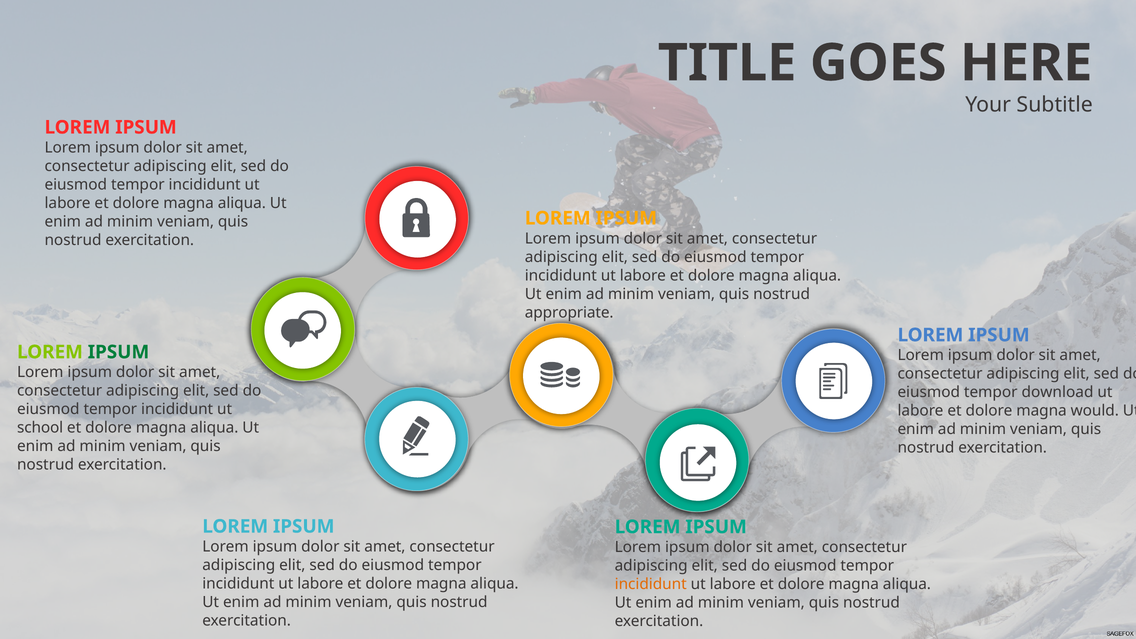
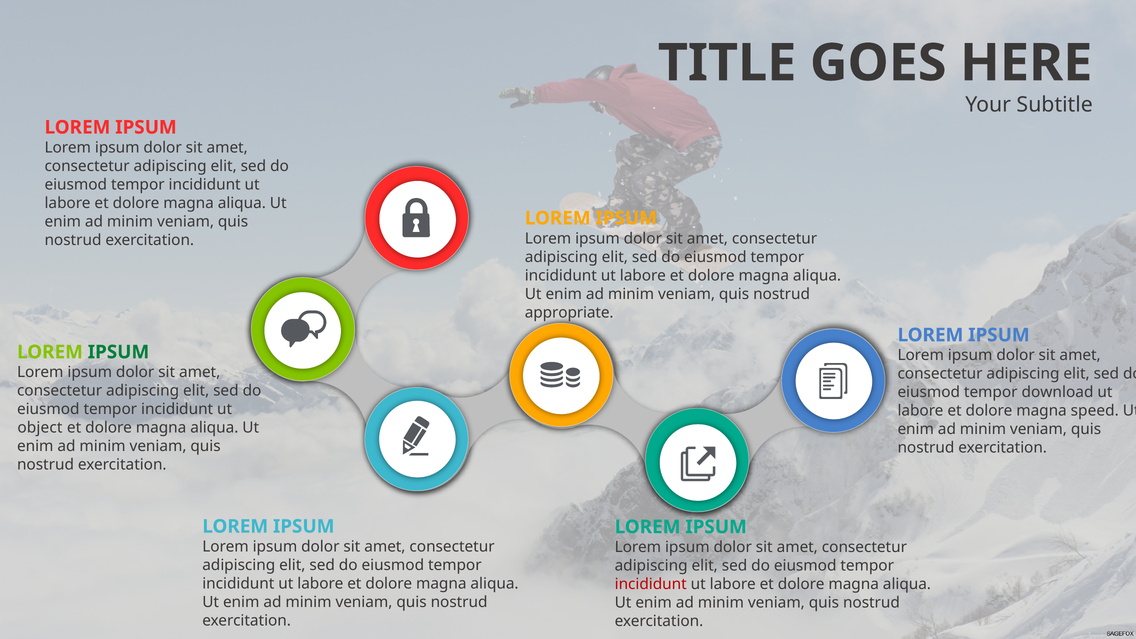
would: would -> speed (1095, 411)
school: school -> object (40, 428)
incididunt colour: orange -> red (651, 584)
